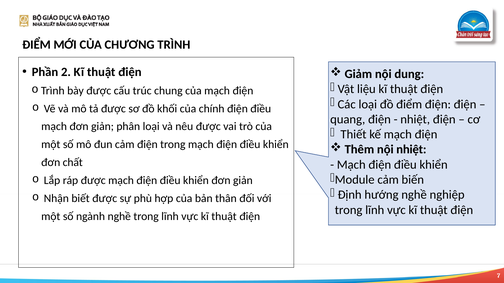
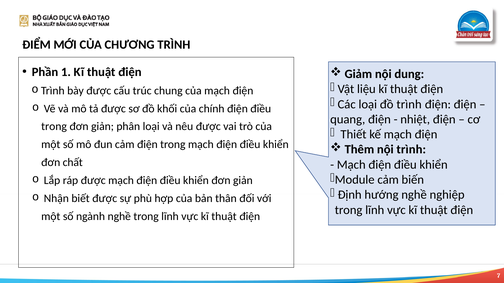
2: 2 -> 1 (66, 72)
đồ điểm: điểm -> trình (409, 104)
mạch: mạch -> trong (54, 127)
nội nhiệt: nhiệt -> trình (411, 150)
